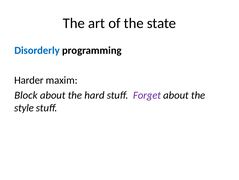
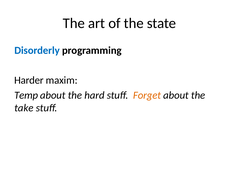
Block: Block -> Temp (26, 95)
Forget colour: purple -> orange (147, 95)
style: style -> take (24, 108)
